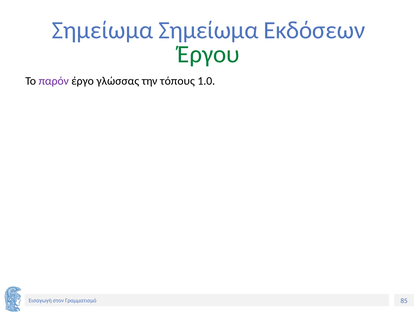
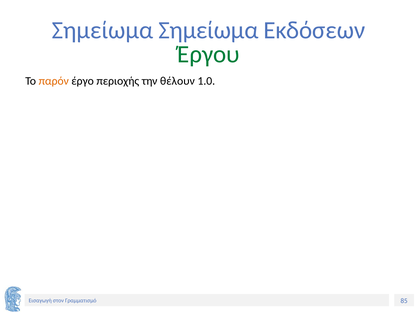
παρόν colour: purple -> orange (54, 81)
γλώσσας: γλώσσας -> περιοχής (118, 81)
τόπους: τόπους -> θέλουν (177, 81)
